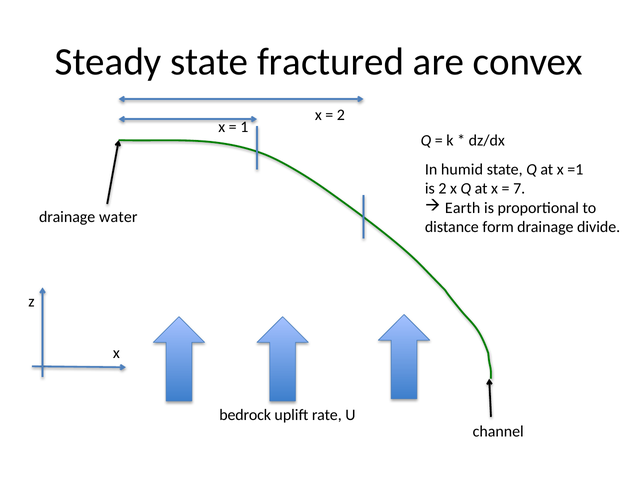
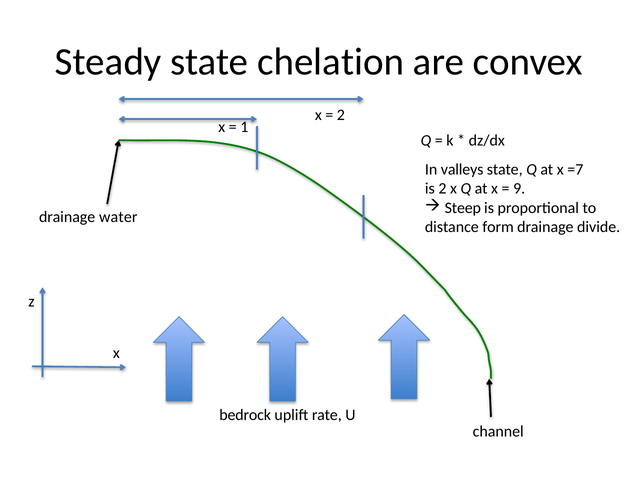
fractured: fractured -> chelation (331, 62)
humid: humid -> valleys (462, 169)
=1: =1 -> =7 (575, 169)
7: 7 -> 9 (519, 189)
Earth: Earth -> Steep (463, 208)
